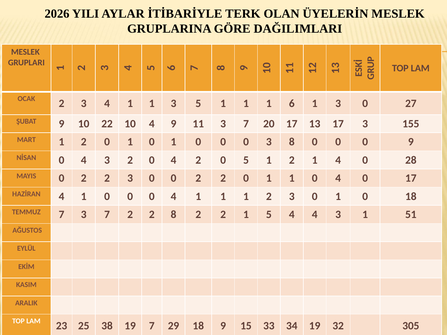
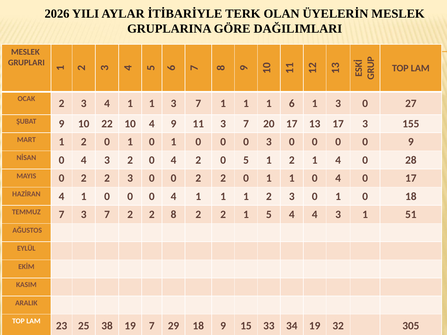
1 3 5: 5 -> 7 (198, 103)
0 3 8: 8 -> 0 (292, 142)
